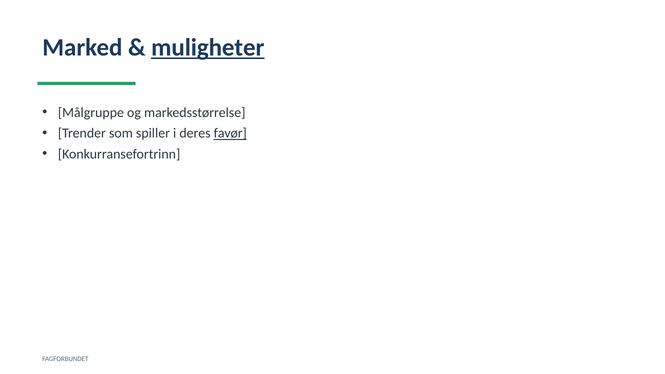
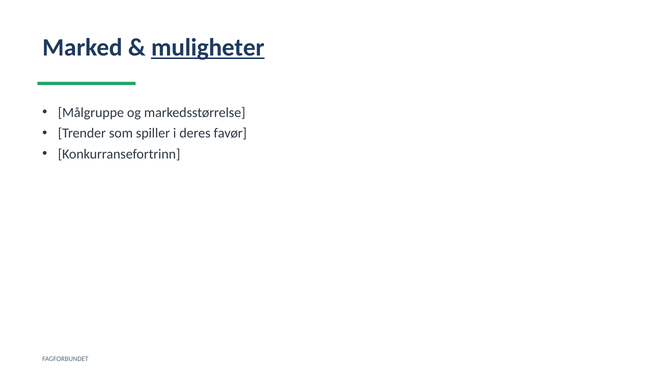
favør underline: present -> none (230, 133)
